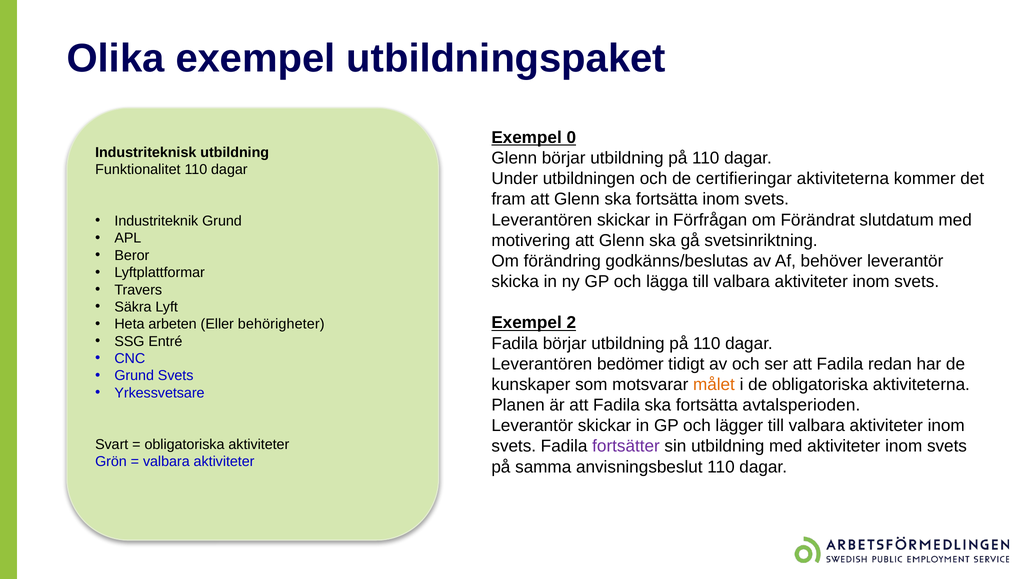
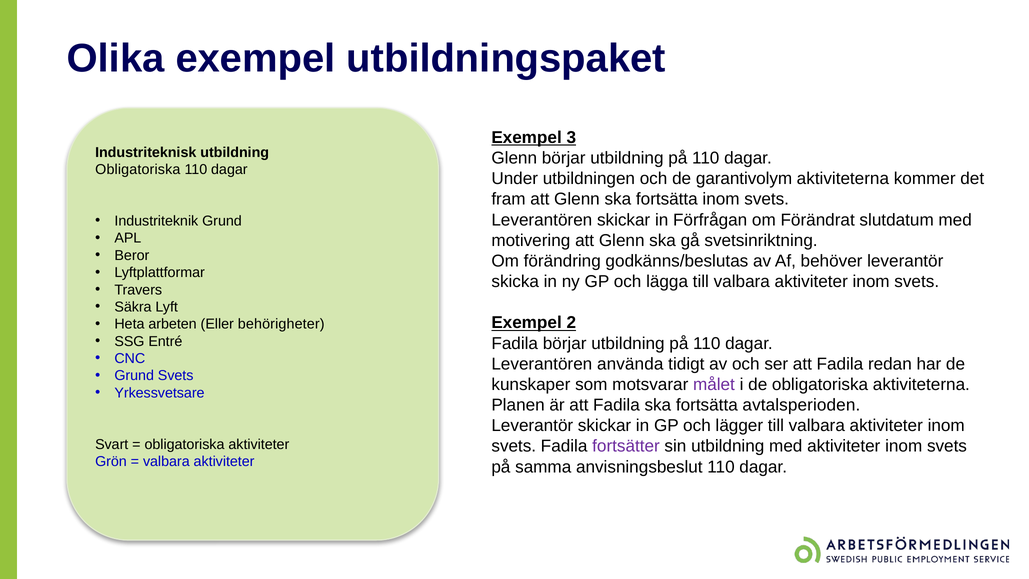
0: 0 -> 3 (571, 138)
Funktionalitet: Funktionalitet -> Obligatoriska (138, 169)
certifieringar: certifieringar -> garantivolym (744, 179)
bedömer: bedömer -> använda (630, 364)
målet colour: orange -> purple (714, 384)
